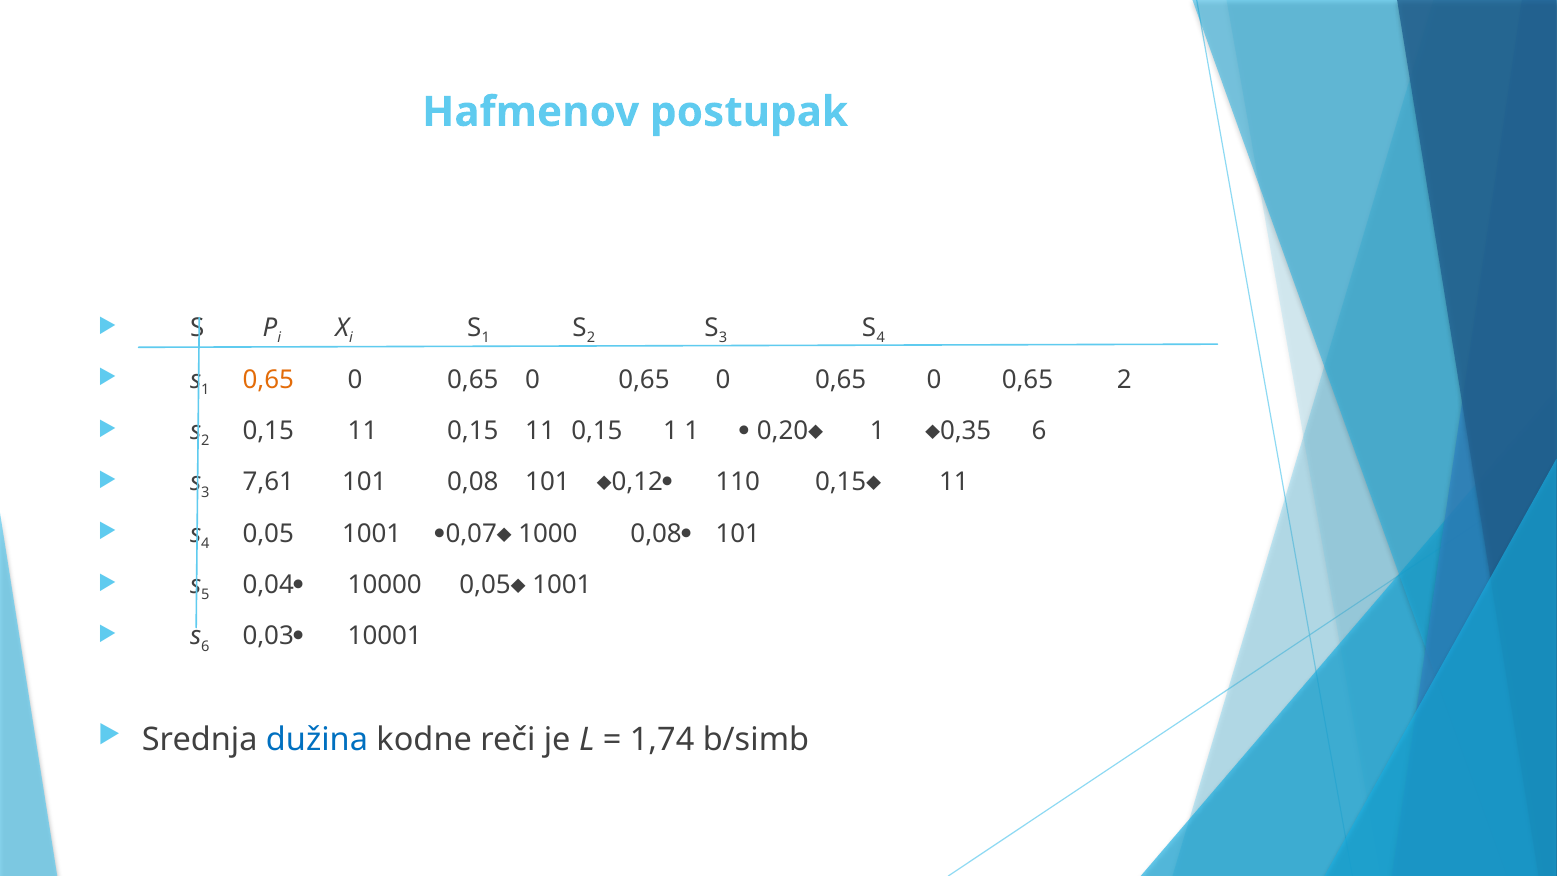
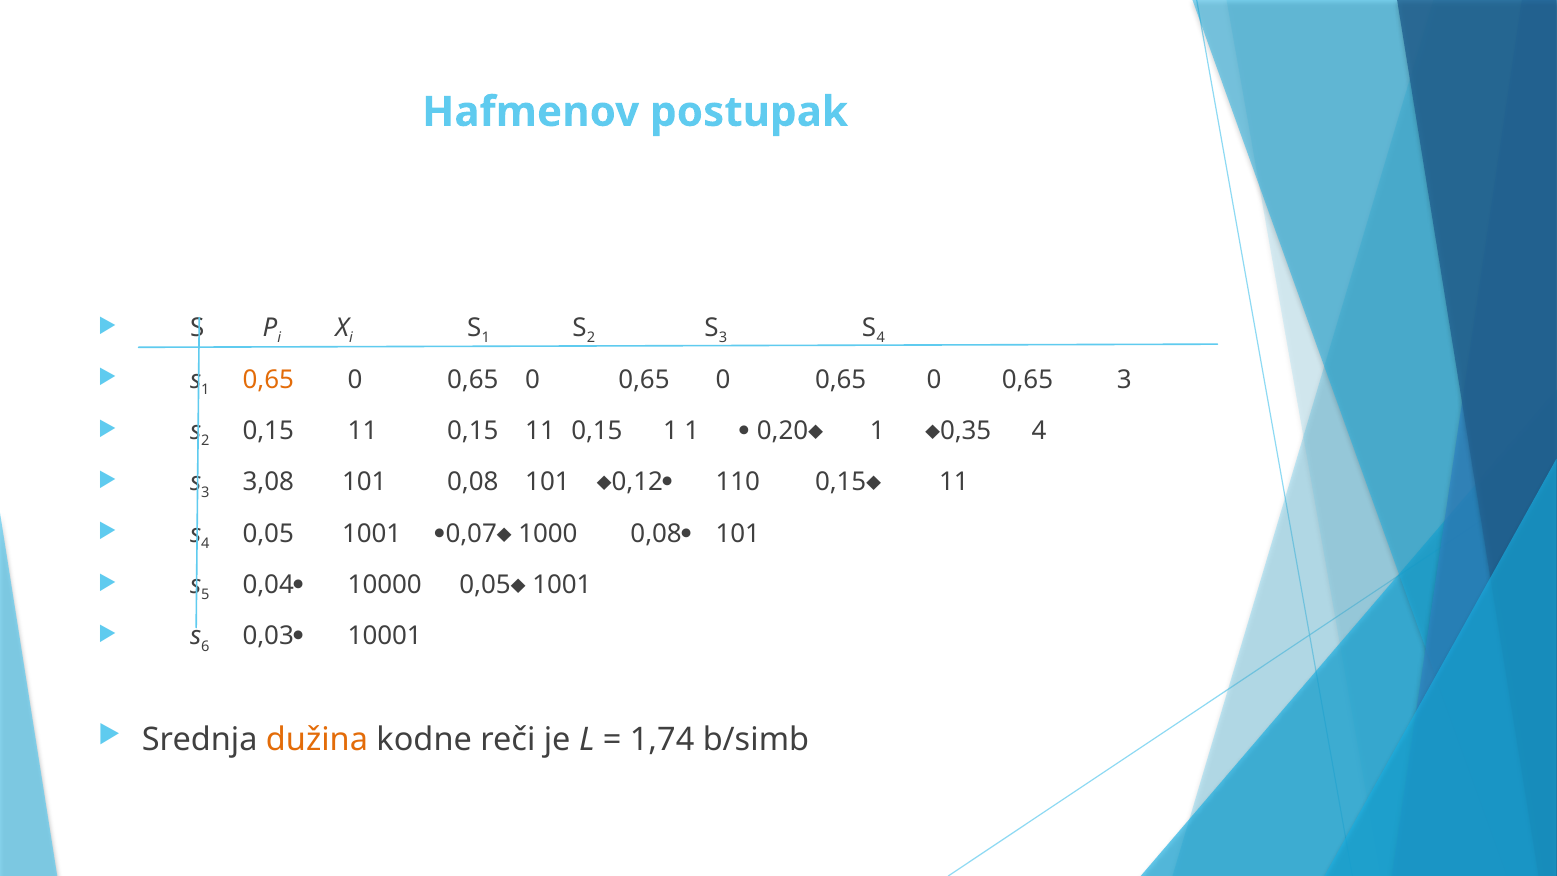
0,65 2: 2 -> 3 (1124, 379)
0,35 6: 6 -> 4 (1039, 431)
7,61: 7,61 -> 3,08 (268, 482)
dužina colour: blue -> orange (317, 739)
